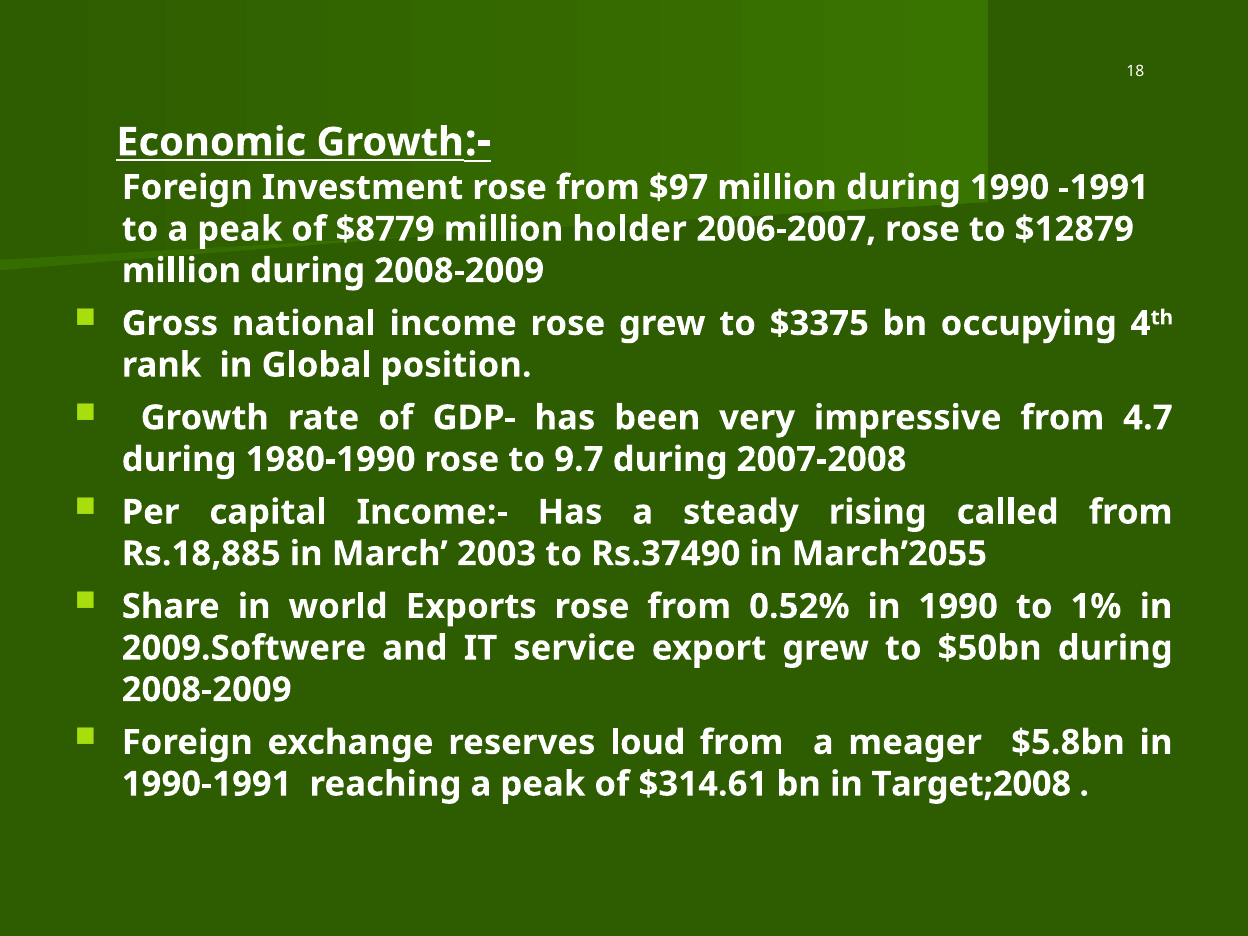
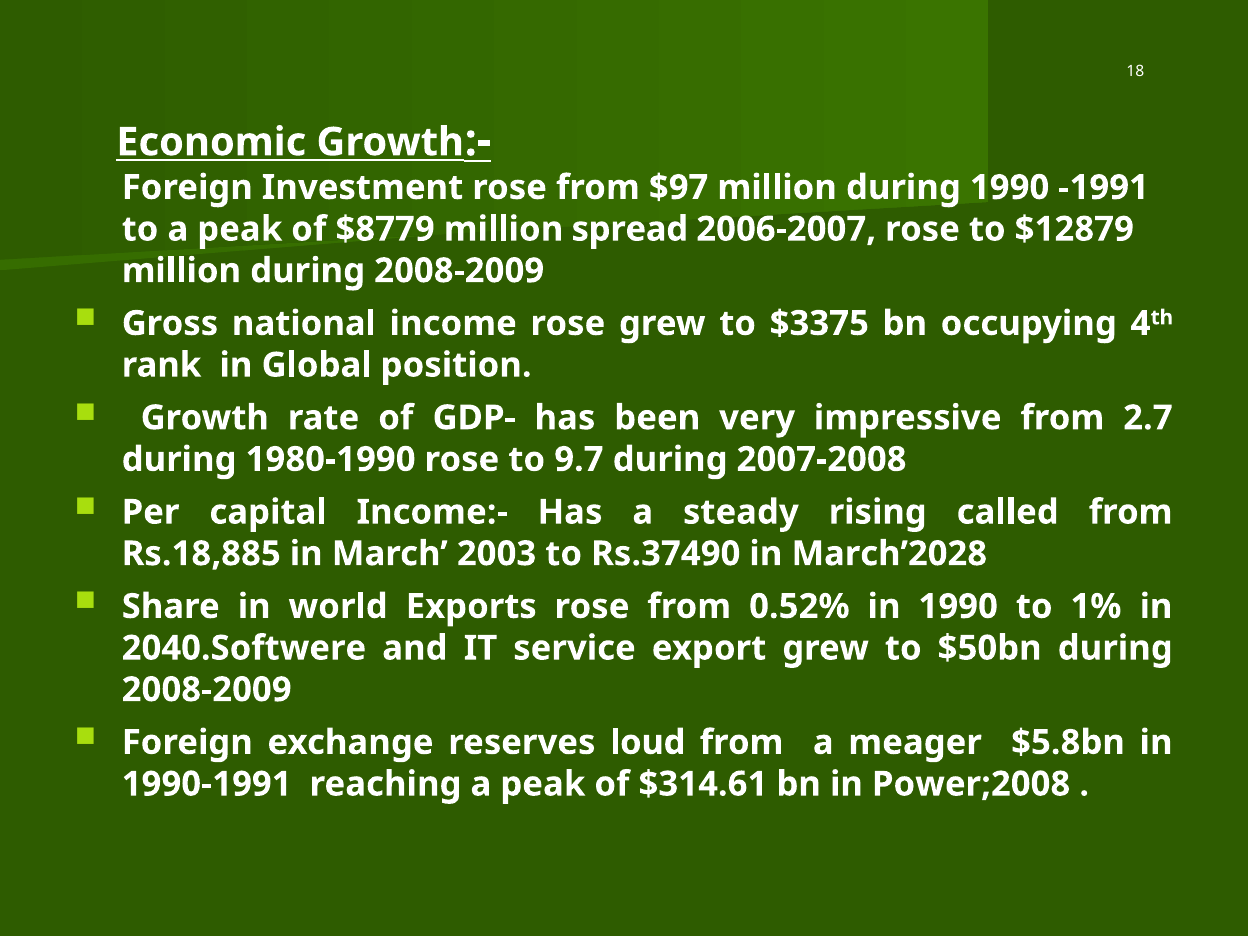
holder: holder -> spread (630, 229)
4.7: 4.7 -> 2.7 (1148, 418)
March’2055: March’2055 -> March’2028 (889, 554)
2009.Softwere: 2009.Softwere -> 2040.Softwere (244, 648)
Target;2008: Target;2008 -> Power;2008 (971, 784)
